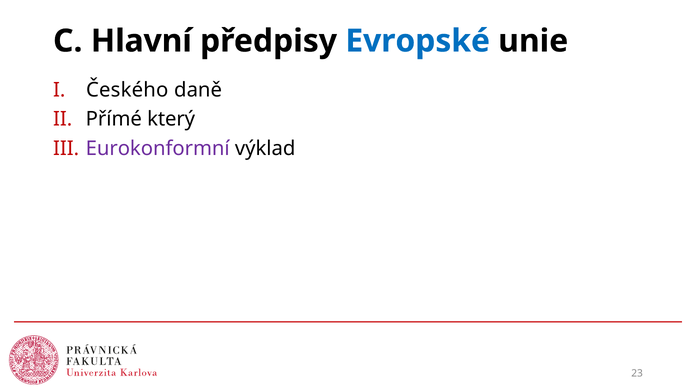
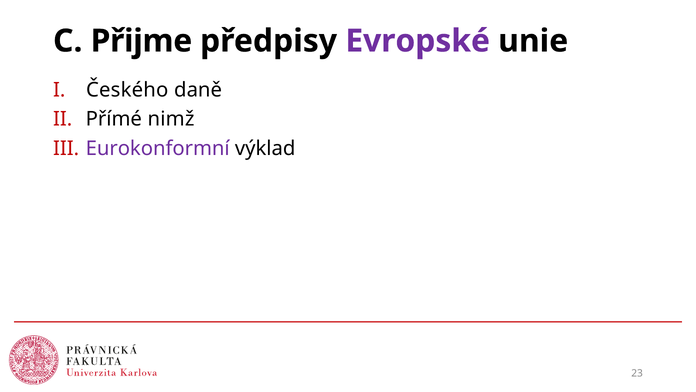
Hlavní: Hlavní -> Přijme (141, 41)
Evropské colour: blue -> purple (418, 41)
který: který -> nimž (171, 119)
